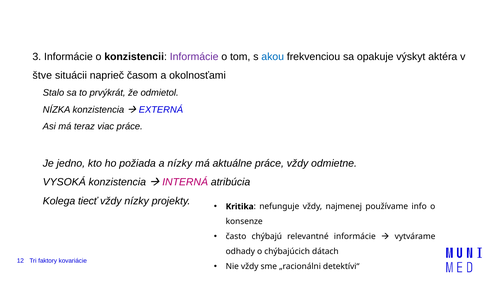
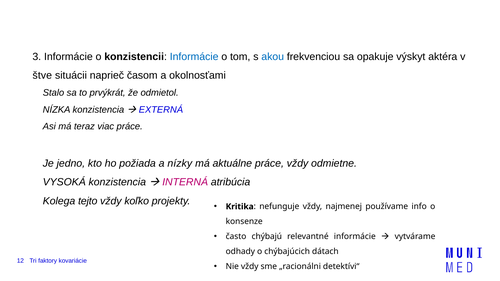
Informácie colour: purple -> blue (194, 57)
tiecť: tiecť -> tejto (88, 201)
vždy nízky: nízky -> koľko (137, 201)
